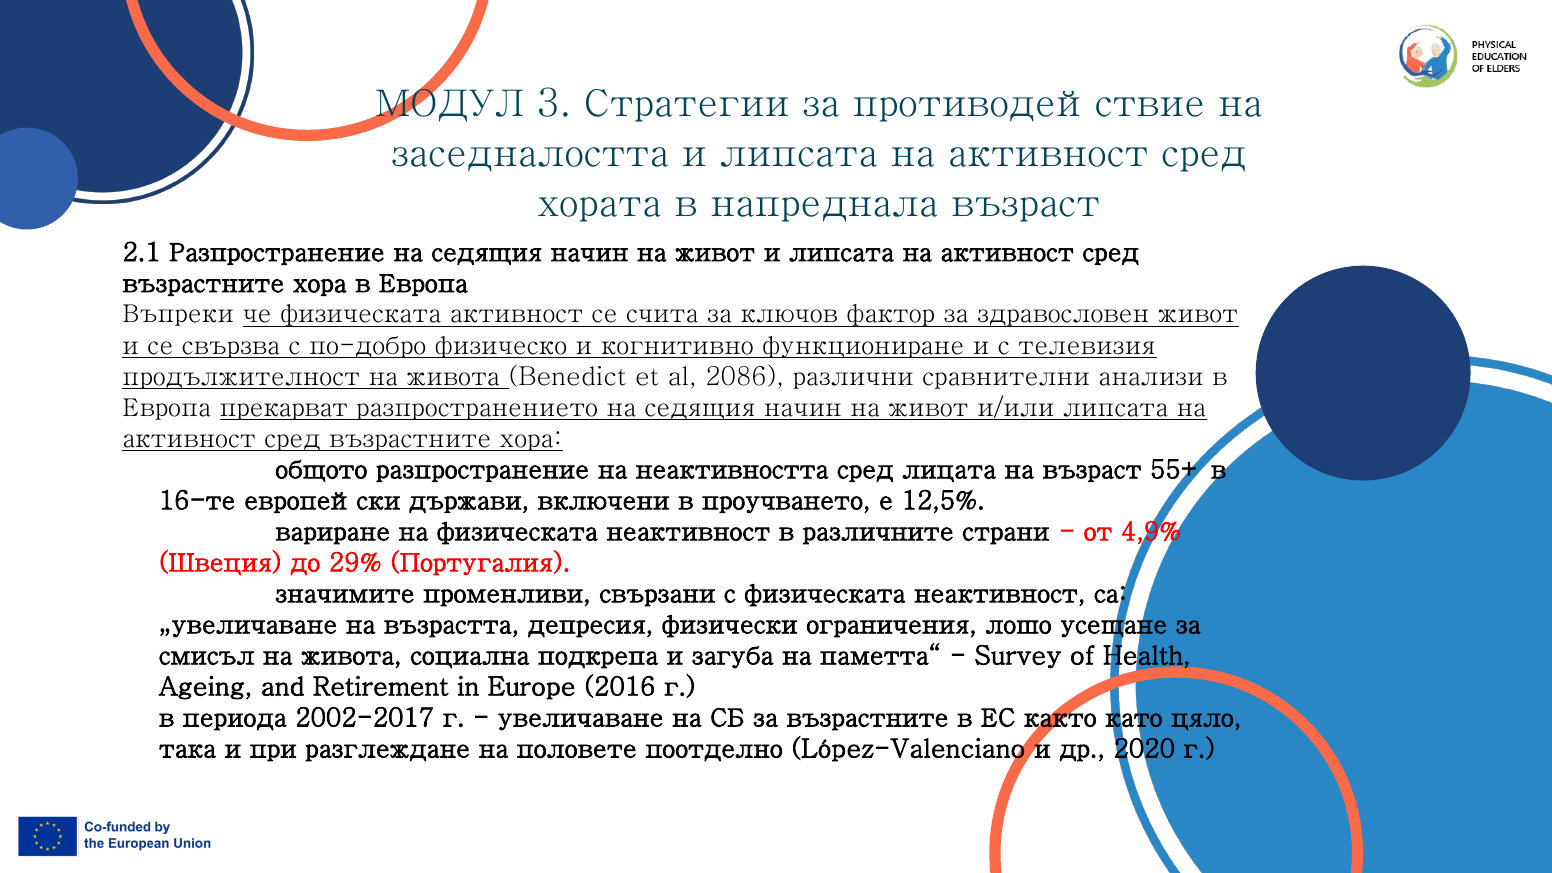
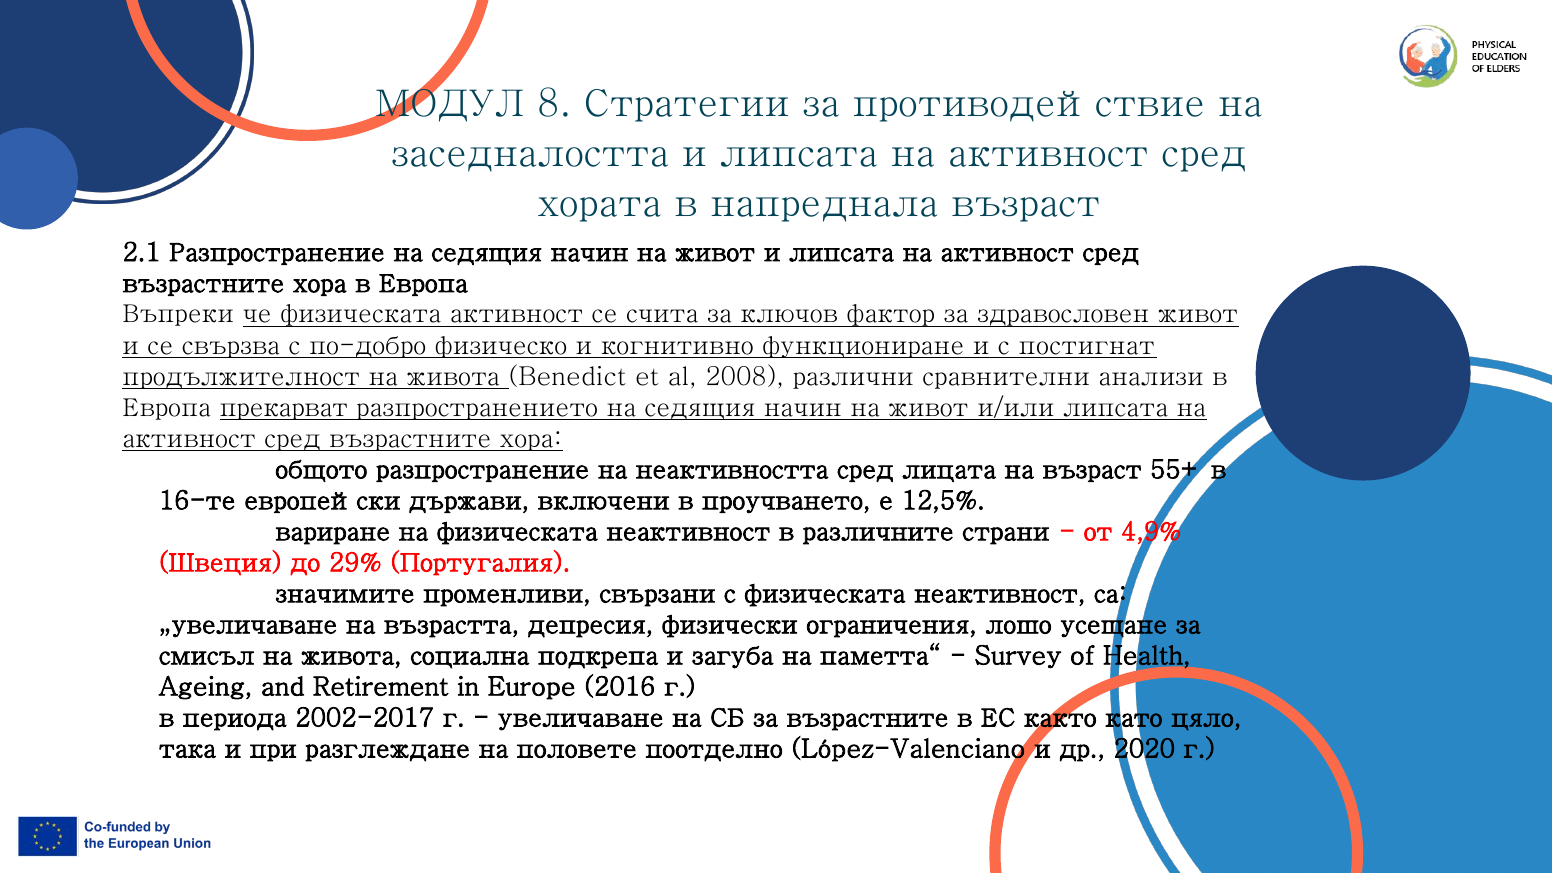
3: 3 -> 8 (554, 104)
телевизия: телевизия -> постигнат (1087, 345)
2086: 2086 -> 2008 (745, 377)
